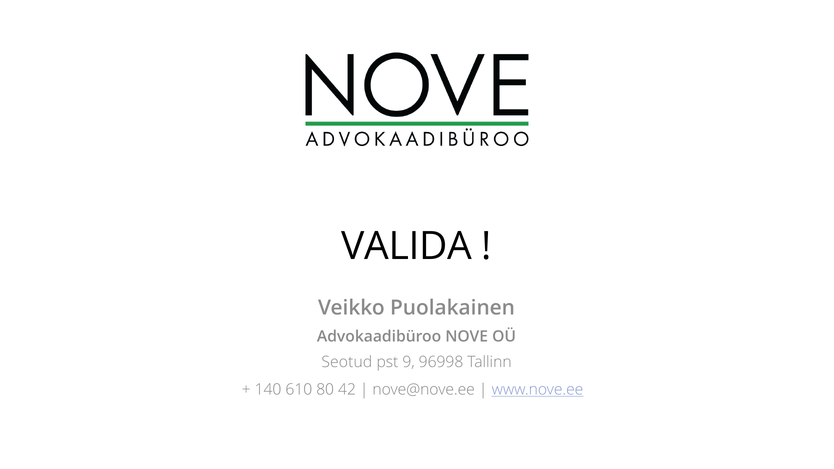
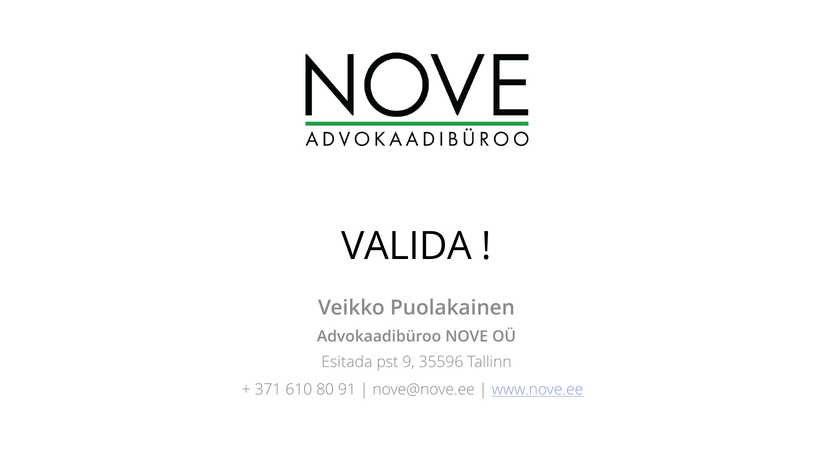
Seotud: Seotud -> Esitada (347, 362)
96998: 96998 -> 35596 (441, 362)
140: 140 -> 371 (268, 390)
42: 42 -> 91 (347, 390)
